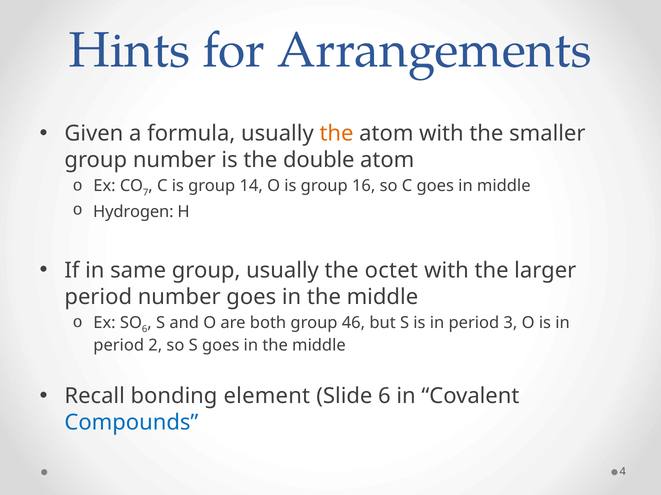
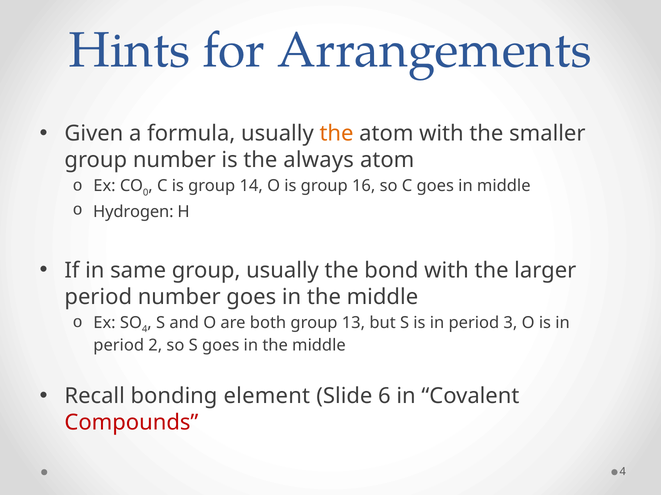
double: double -> always (319, 160)
7: 7 -> 0 (146, 193)
octet: octet -> bond (391, 271)
SO 6: 6 -> 4 (145, 330)
46: 46 -> 13 (353, 323)
Compounds colour: blue -> red (131, 423)
